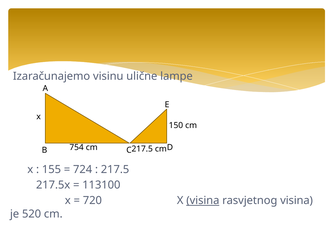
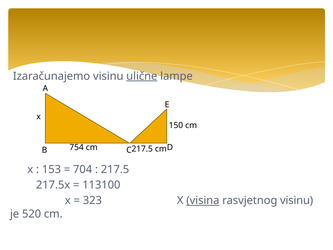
ulične underline: none -> present (142, 76)
155: 155 -> 153 (51, 169)
724: 724 -> 704 (83, 169)
720: 720 -> 323 (92, 200)
rasvjetnog visina: visina -> visinu (297, 200)
